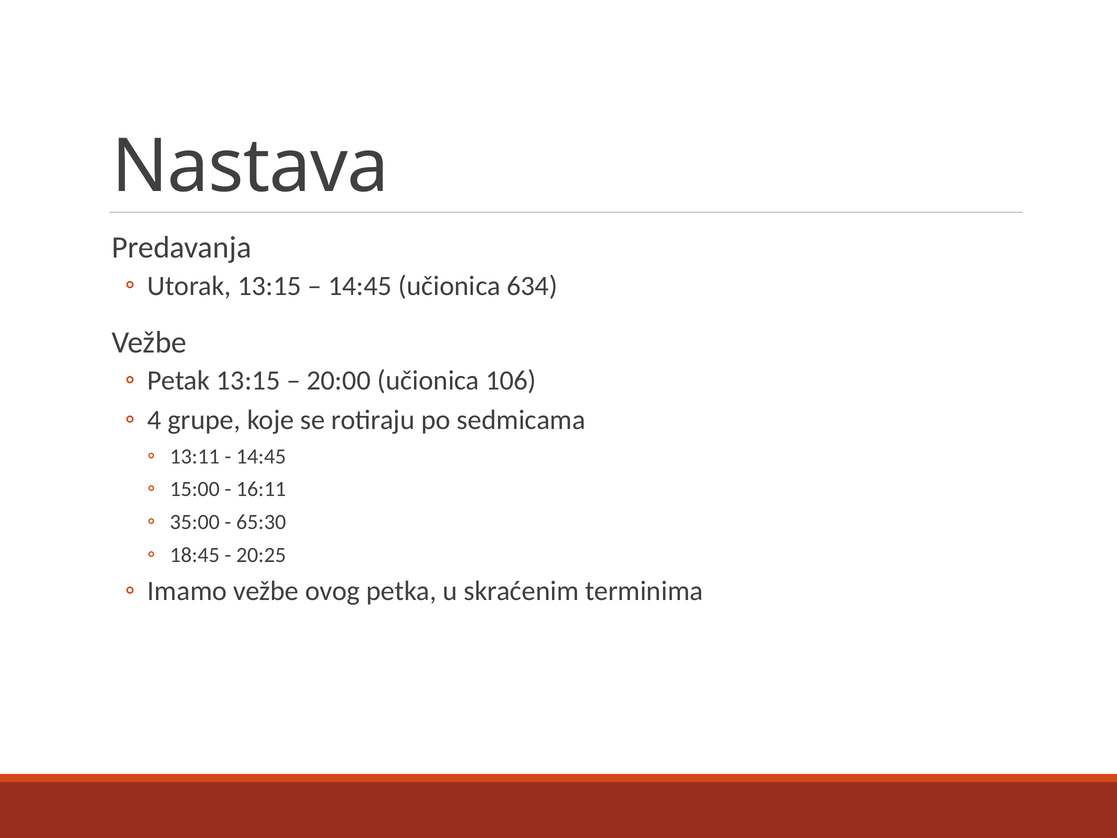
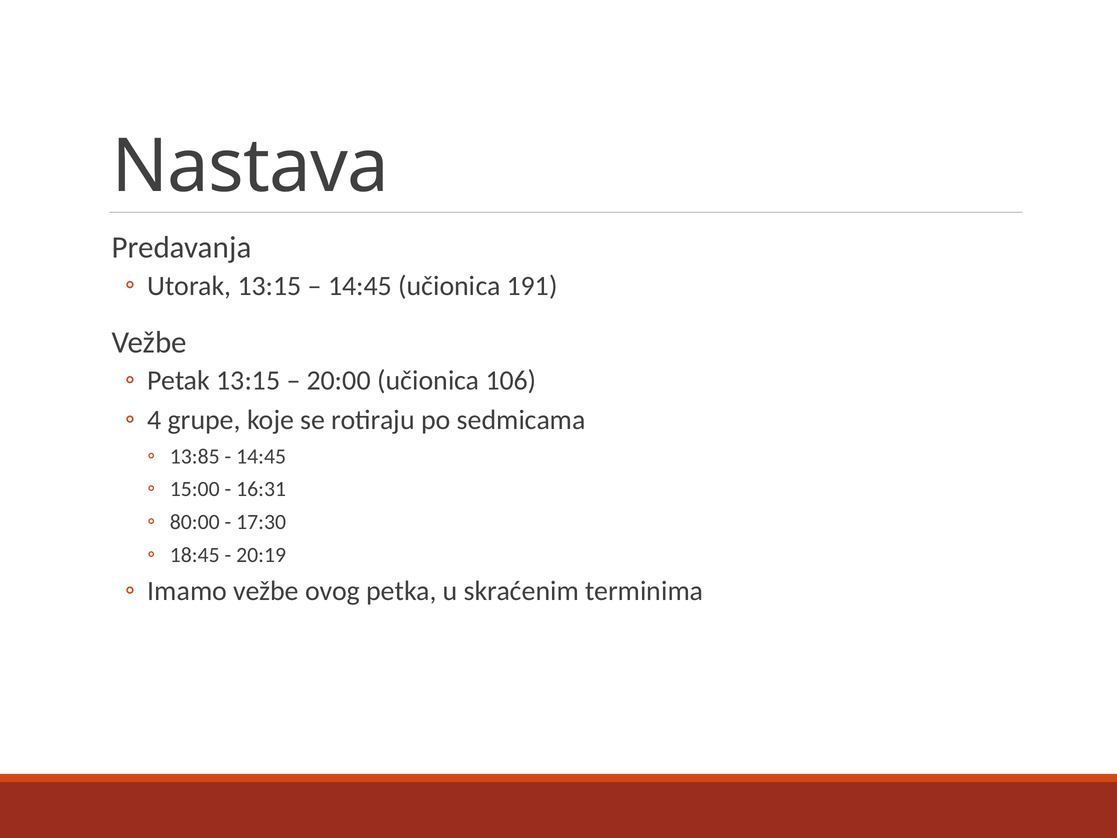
634: 634 -> 191 (532, 286)
13:11: 13:11 -> 13:85 (195, 456)
16:11: 16:11 -> 16:31 (261, 489)
35:00: 35:00 -> 80:00 (195, 522)
65:30: 65:30 -> 17:30 (261, 522)
20:25: 20:25 -> 20:19 (261, 555)
